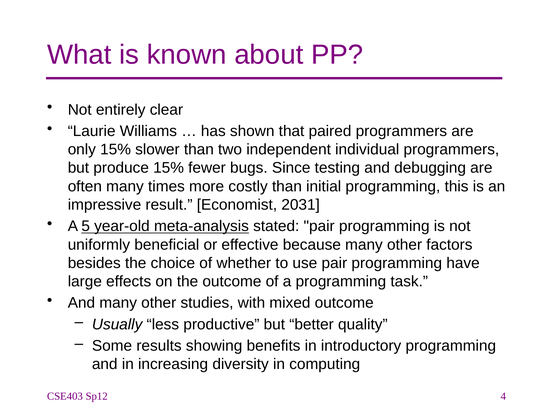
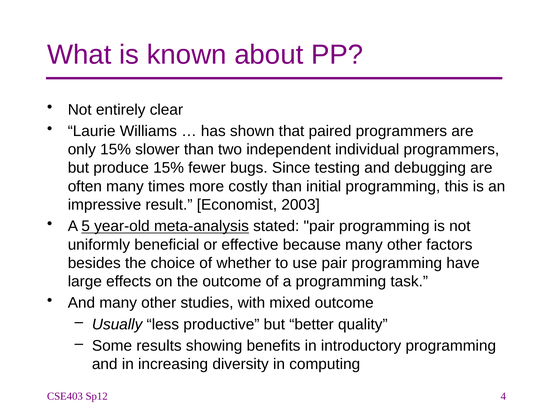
2031: 2031 -> 2003 (301, 205)
